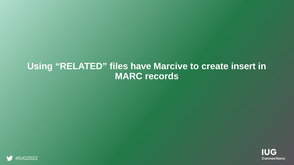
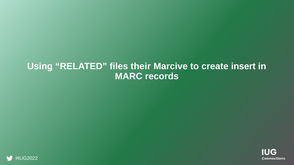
have: have -> their (141, 67)
